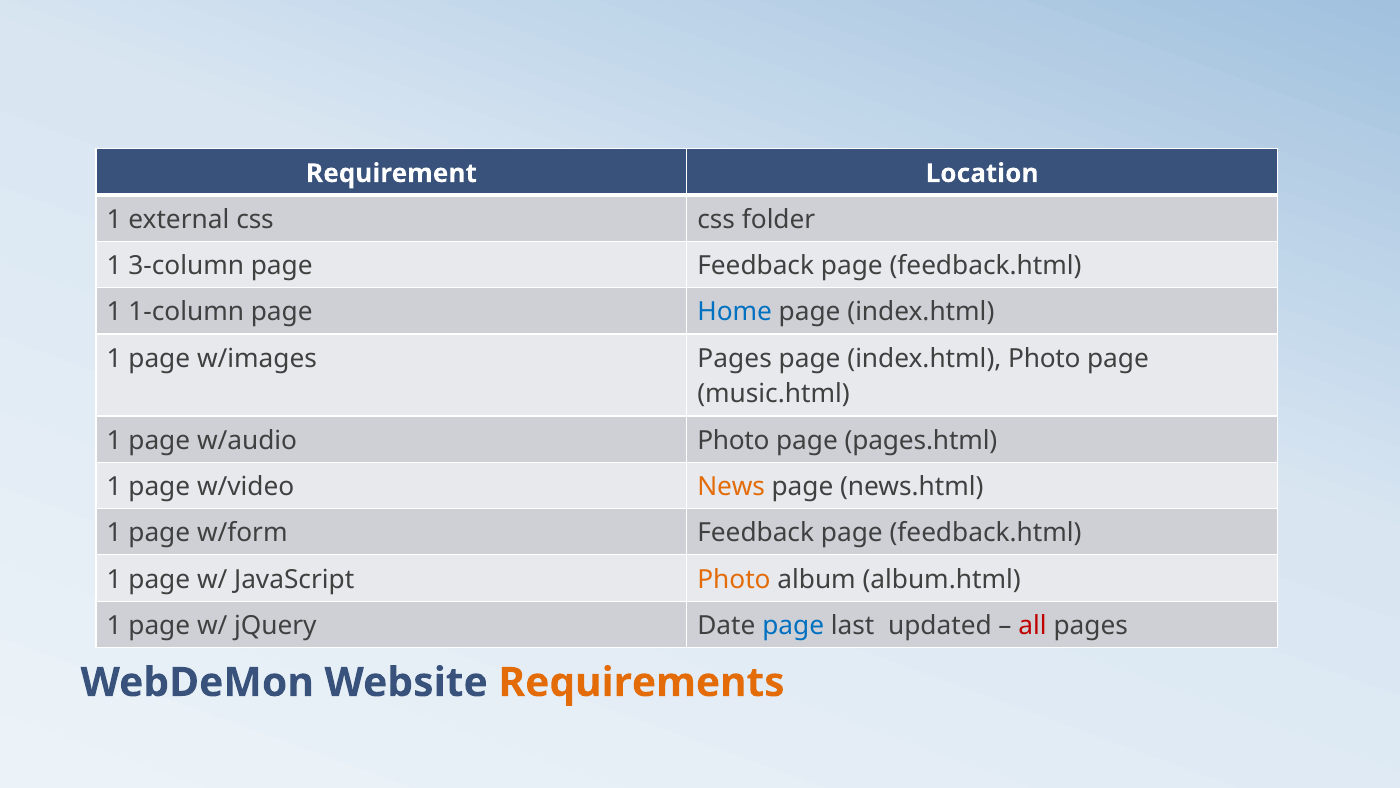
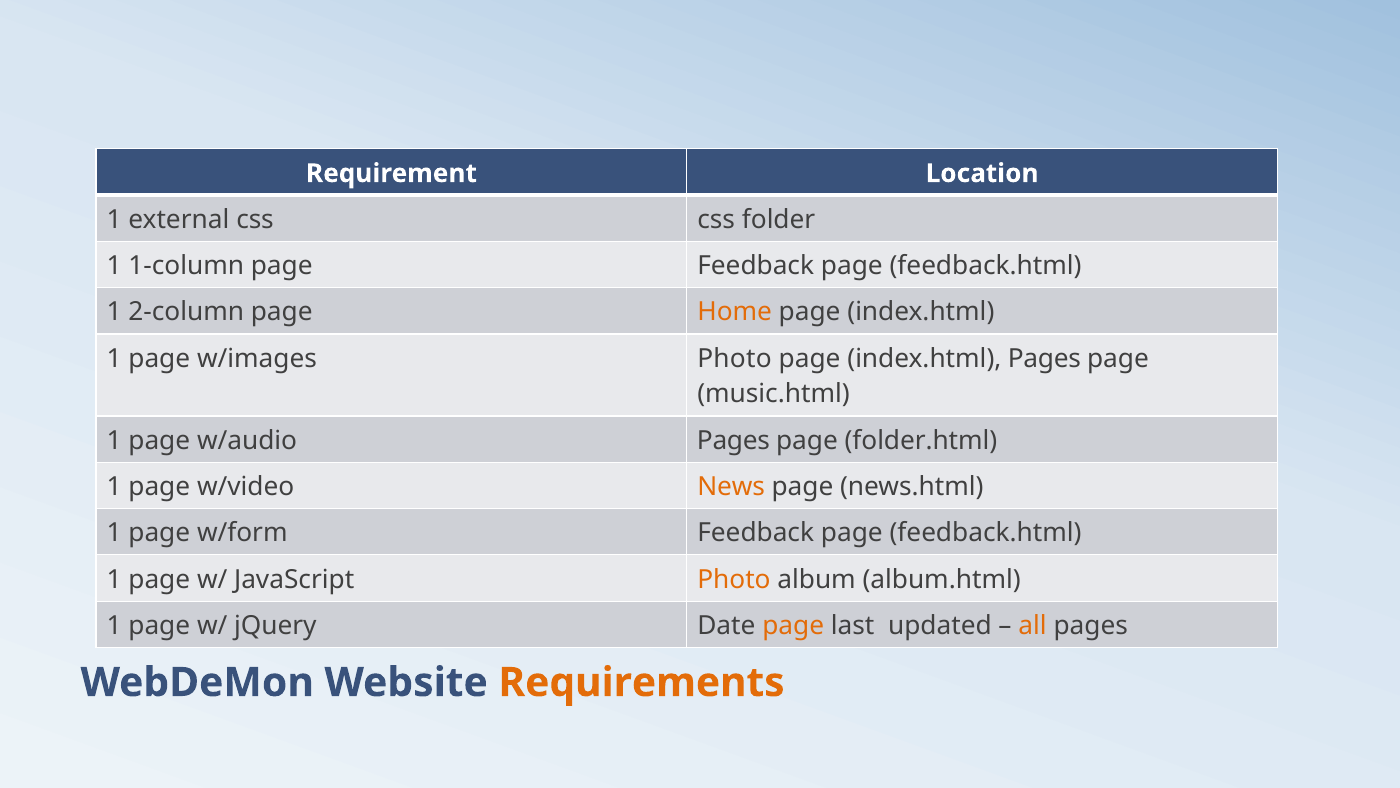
3-column: 3-column -> 1-column (186, 266)
1-column: 1-column -> 2-column (186, 312)
Home colour: blue -> orange (735, 312)
w/images Pages: Pages -> Photo (735, 358)
index.html Photo: Photo -> Pages (1044, 358)
w/audio Photo: Photo -> Pages (733, 440)
pages.html: pages.html -> folder.html (921, 440)
page colour: blue -> orange (793, 626)
all colour: red -> orange (1033, 626)
